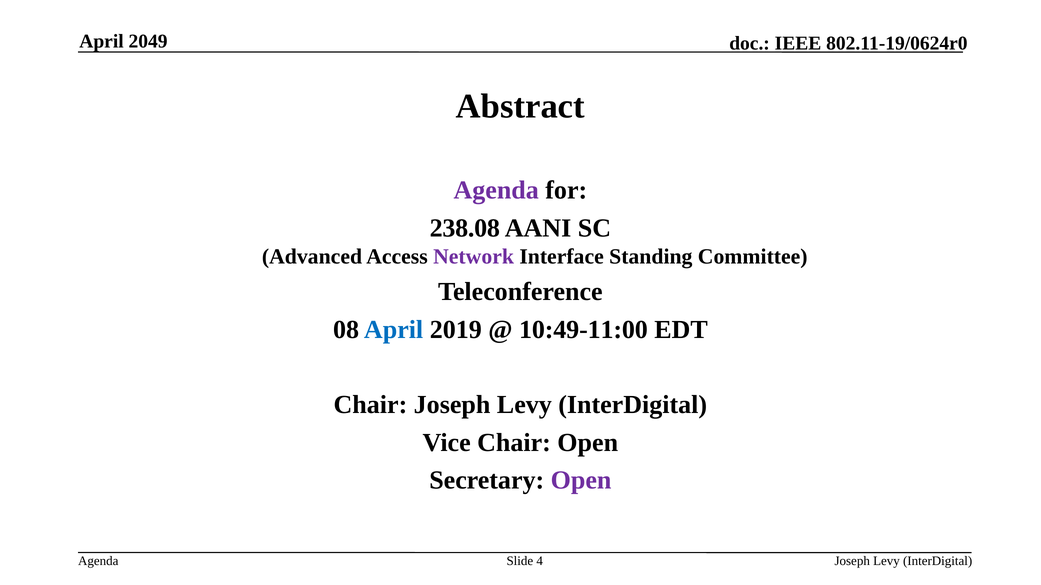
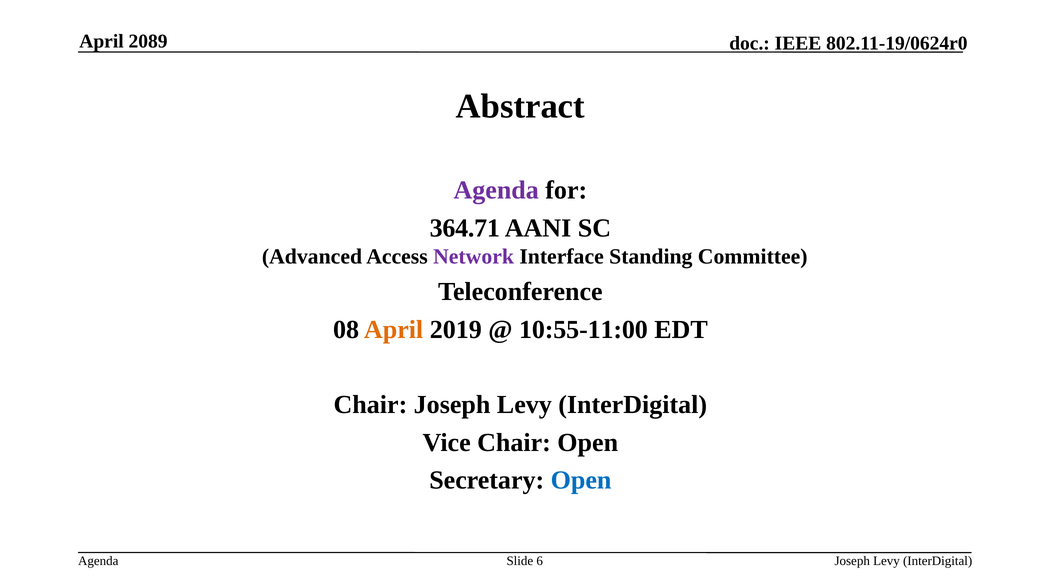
2049: 2049 -> 2089 (148, 41)
238.08: 238.08 -> 364.71 (465, 228)
April colour: blue -> orange (394, 330)
10:49-11:00: 10:49-11:00 -> 10:55-11:00 (583, 330)
Open colour: purple -> blue (581, 481)
4: 4 -> 6 (540, 562)
